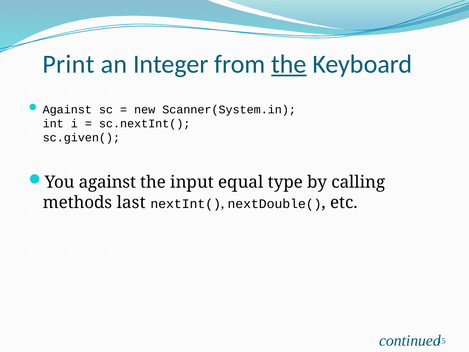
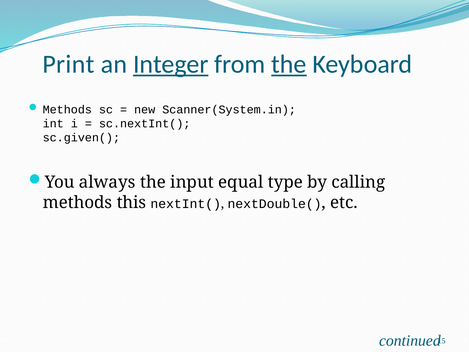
Integer underline: none -> present (171, 64)
Against: Against -> Methods (67, 109)
You against: against -> always (107, 182)
last: last -> this (131, 203)
